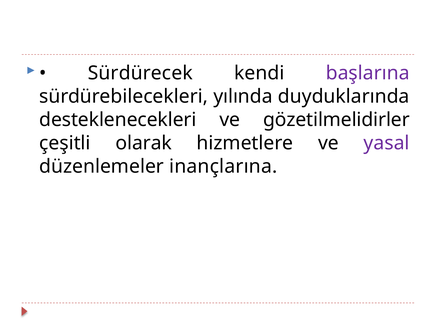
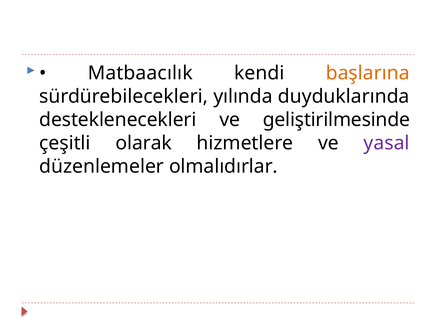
Sürdürecek: Sürdürecek -> Matbaacılık (140, 73)
başlarına colour: purple -> orange (368, 73)
gözetilmelidirler: gözetilmelidirler -> geliştirilmesinde (336, 120)
inançlarına: inançlarına -> olmalıdırlar (223, 166)
